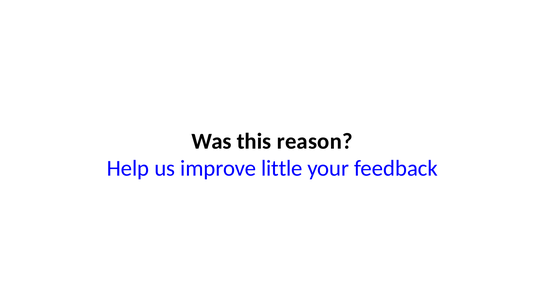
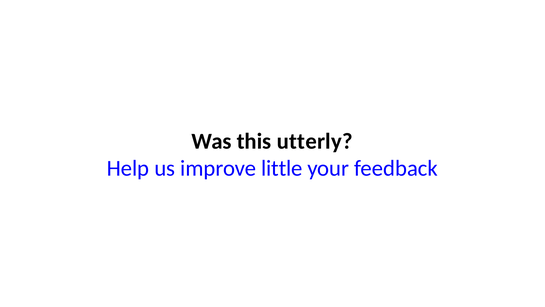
reason: reason -> utterly (315, 141)
